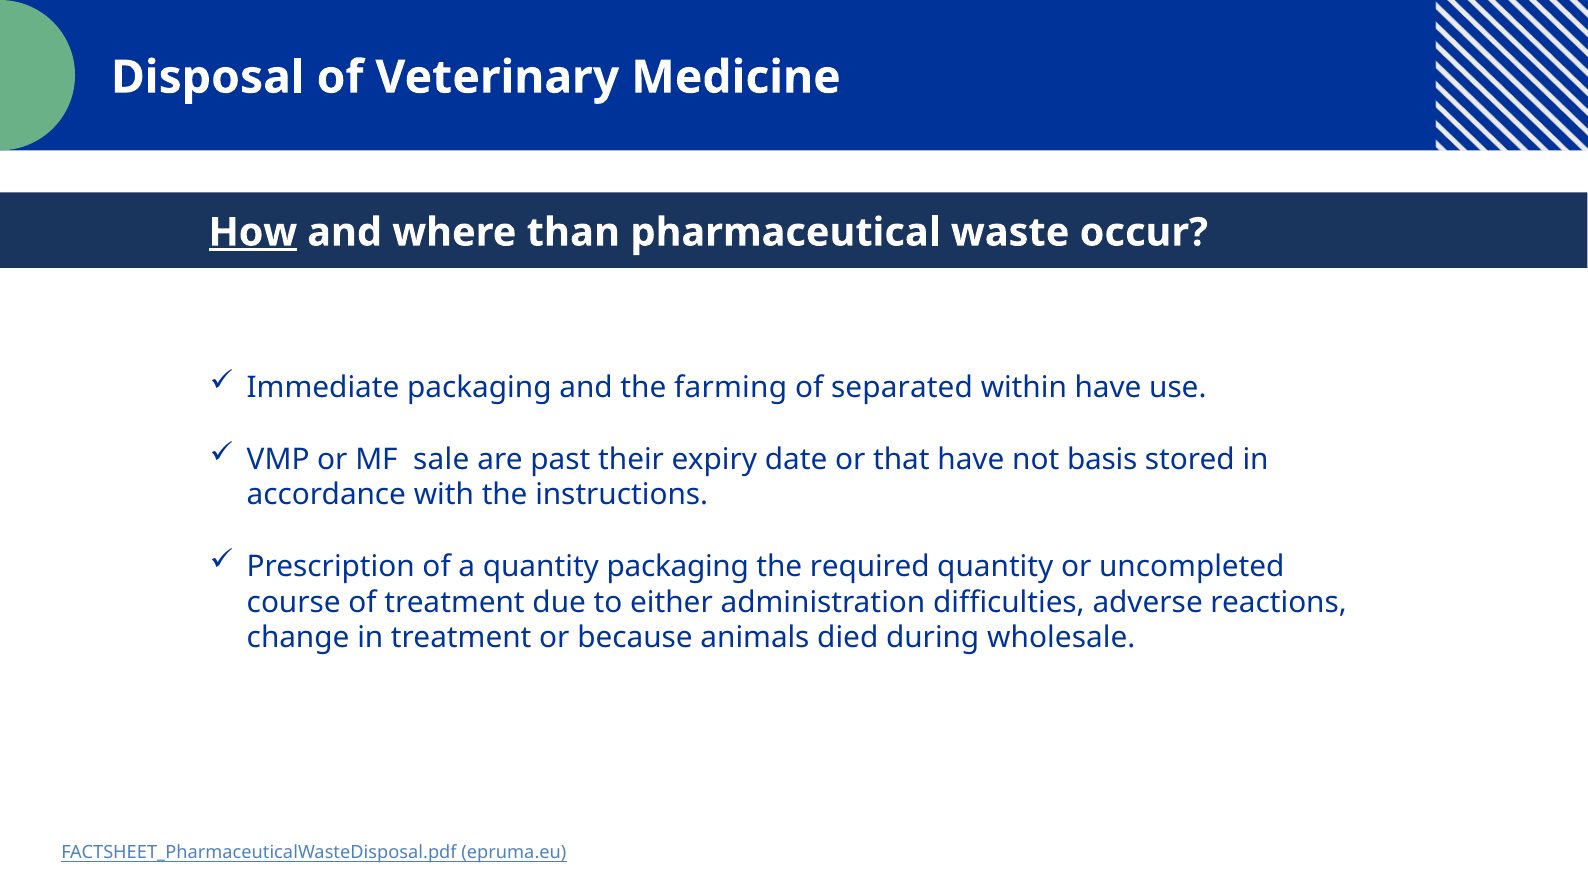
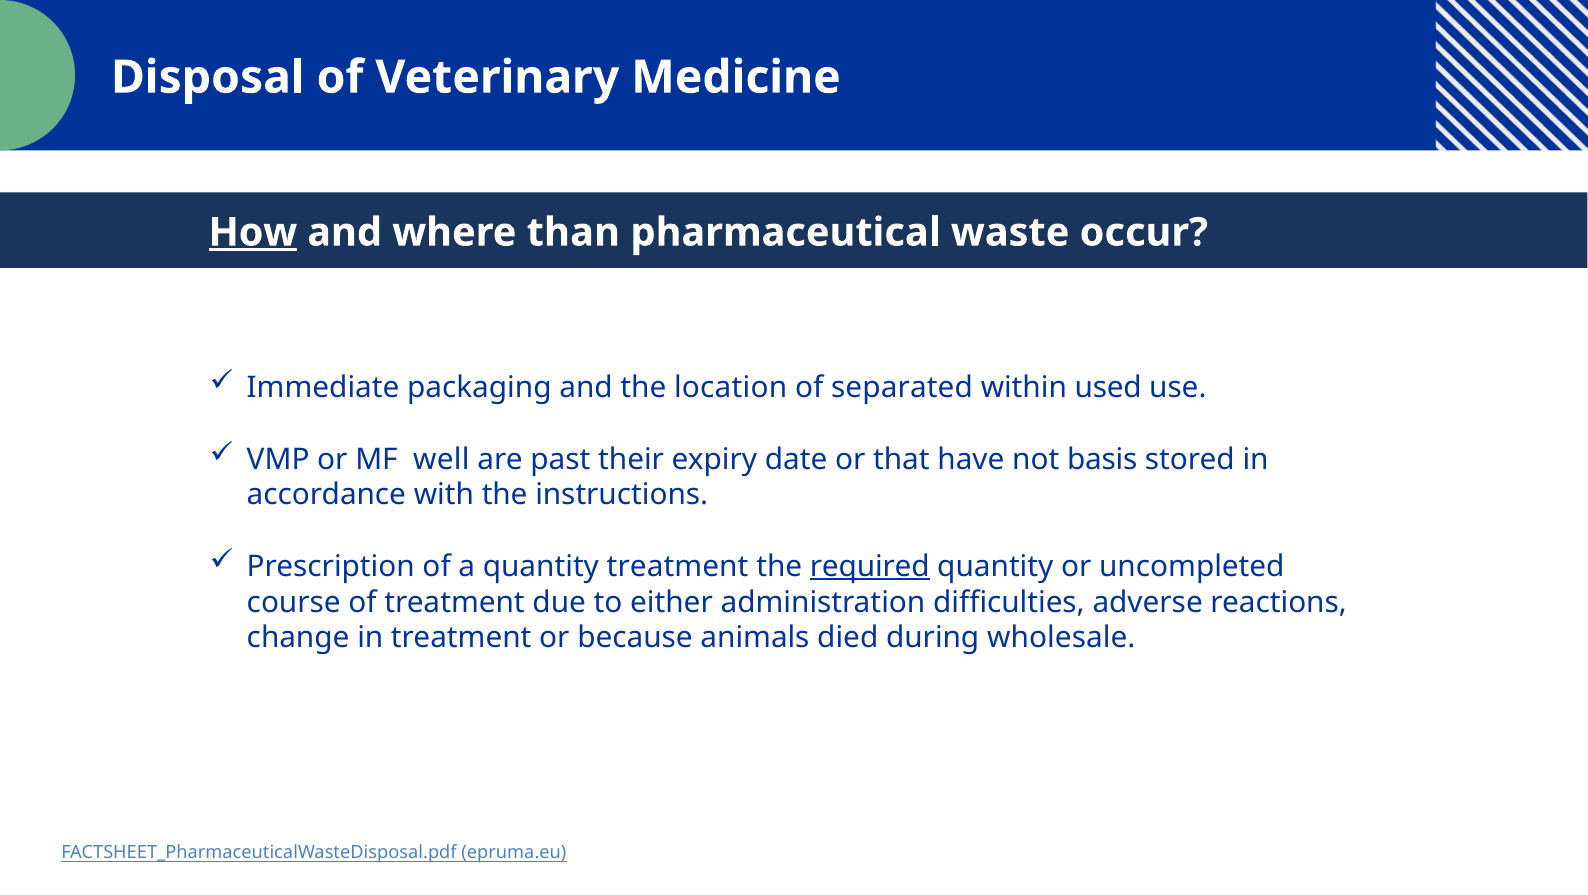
farming: farming -> location (731, 388)
within have: have -> used (1108, 388)
sale: sale -> well (441, 459)
quantity packaging: packaging -> treatment (678, 566)
required underline: none -> present (870, 566)
